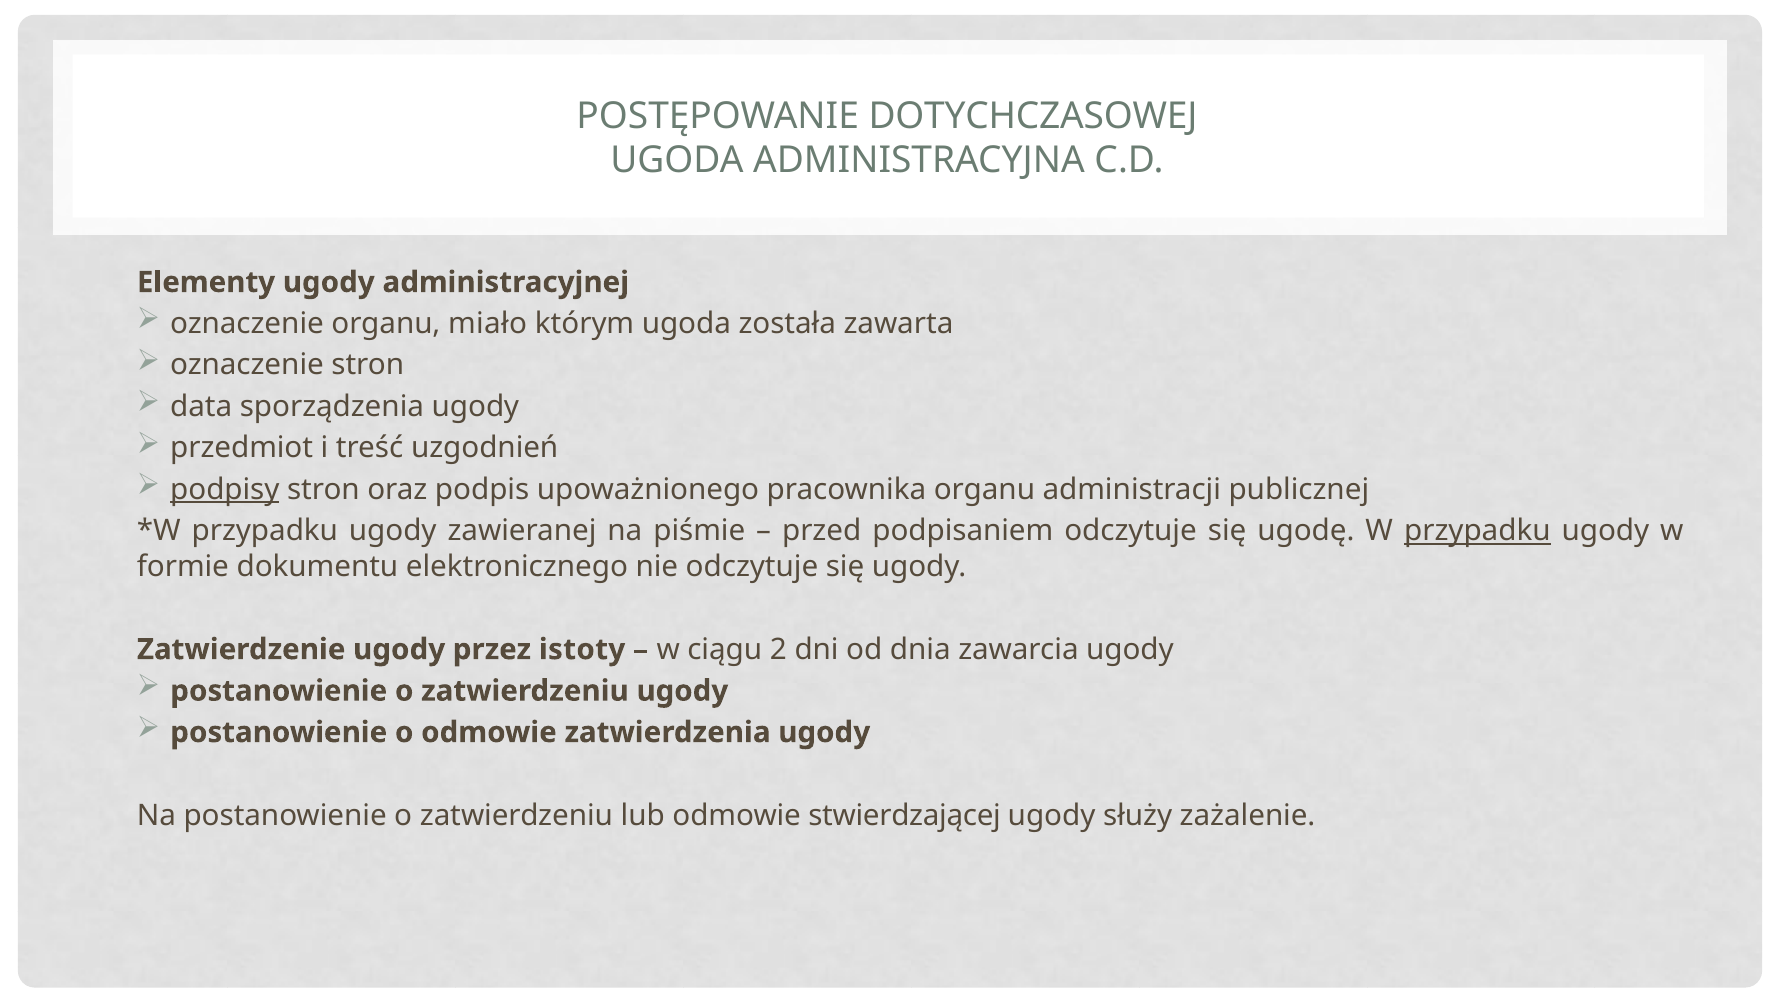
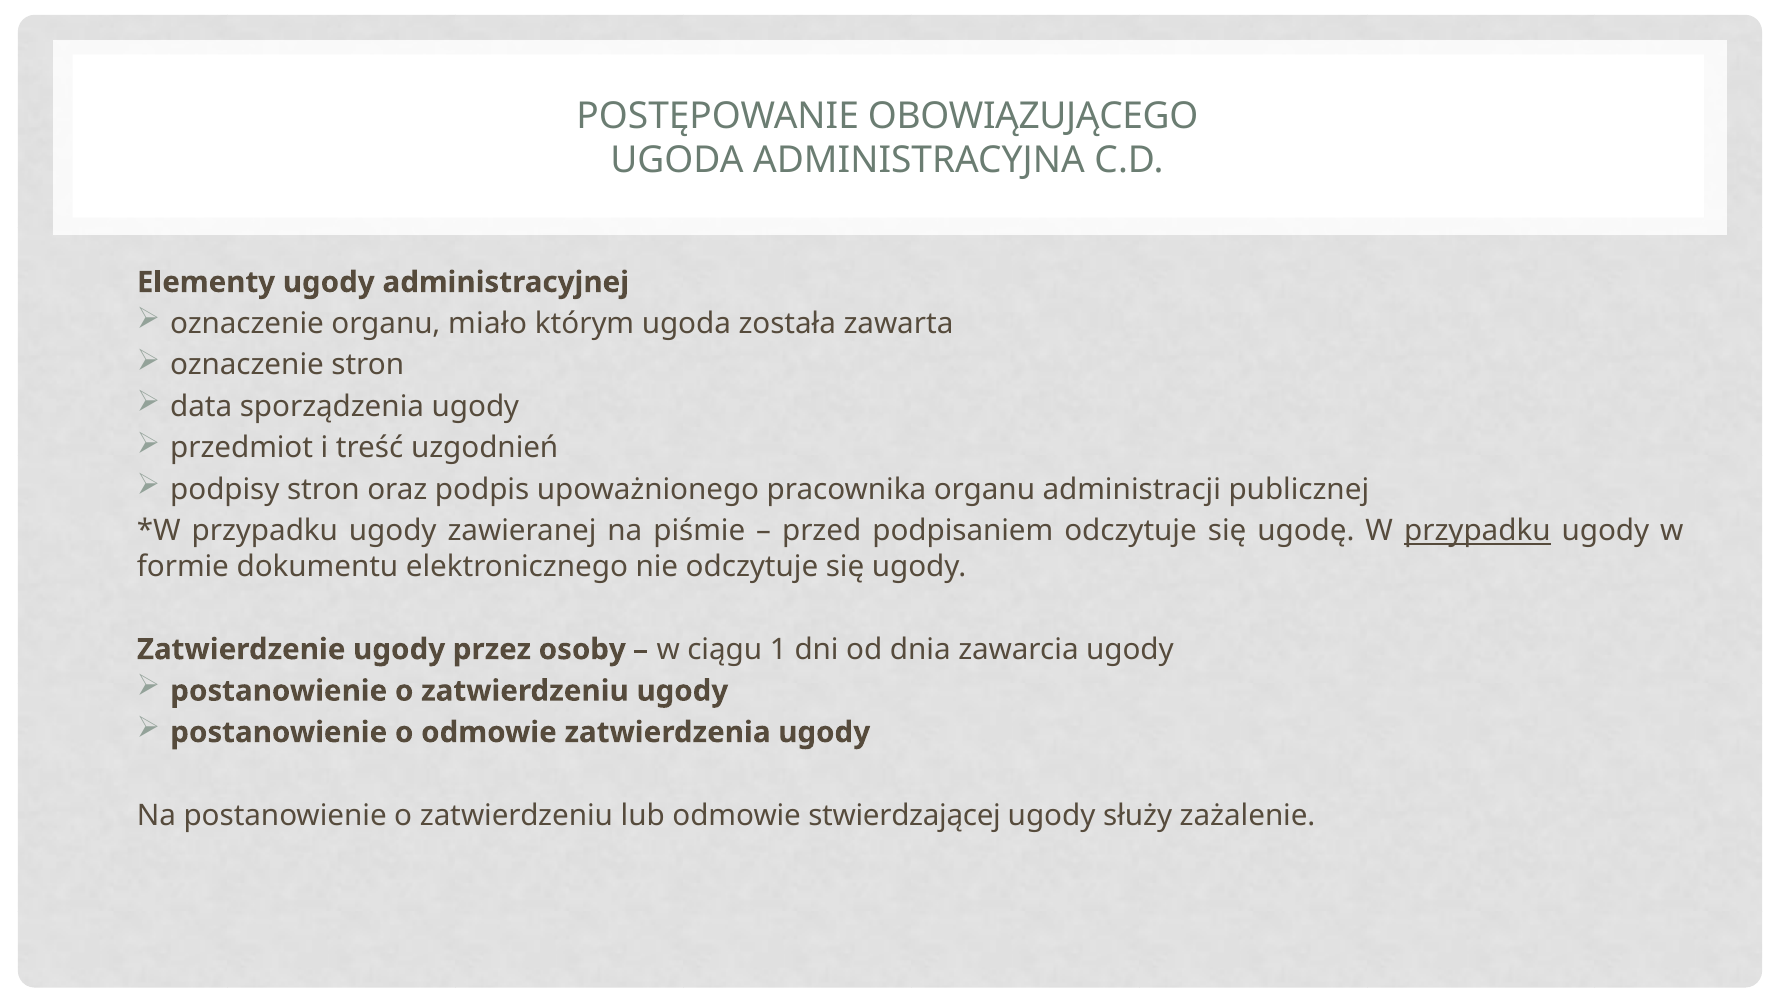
DOTYCHCZASOWEJ: DOTYCHCZASOWEJ -> OBOWIĄZUJĄCEGO (1033, 116)
podpisy underline: present -> none (225, 490)
istoty: istoty -> osoby (582, 650)
2: 2 -> 1 (778, 650)
